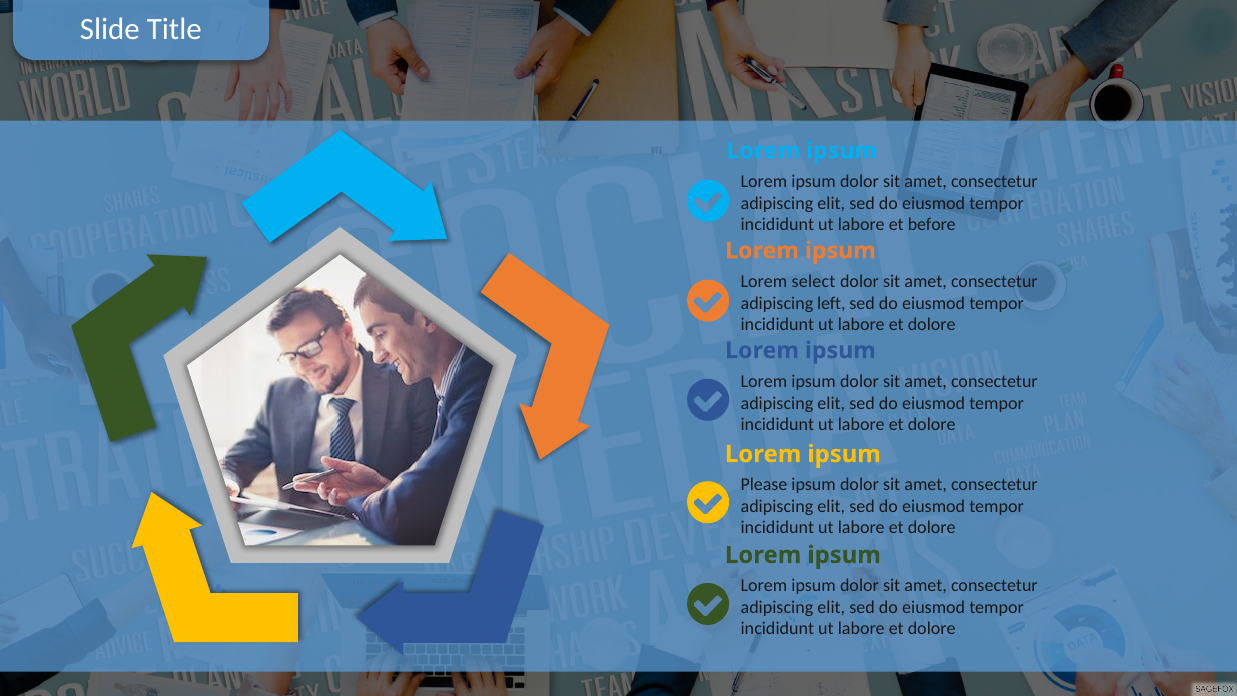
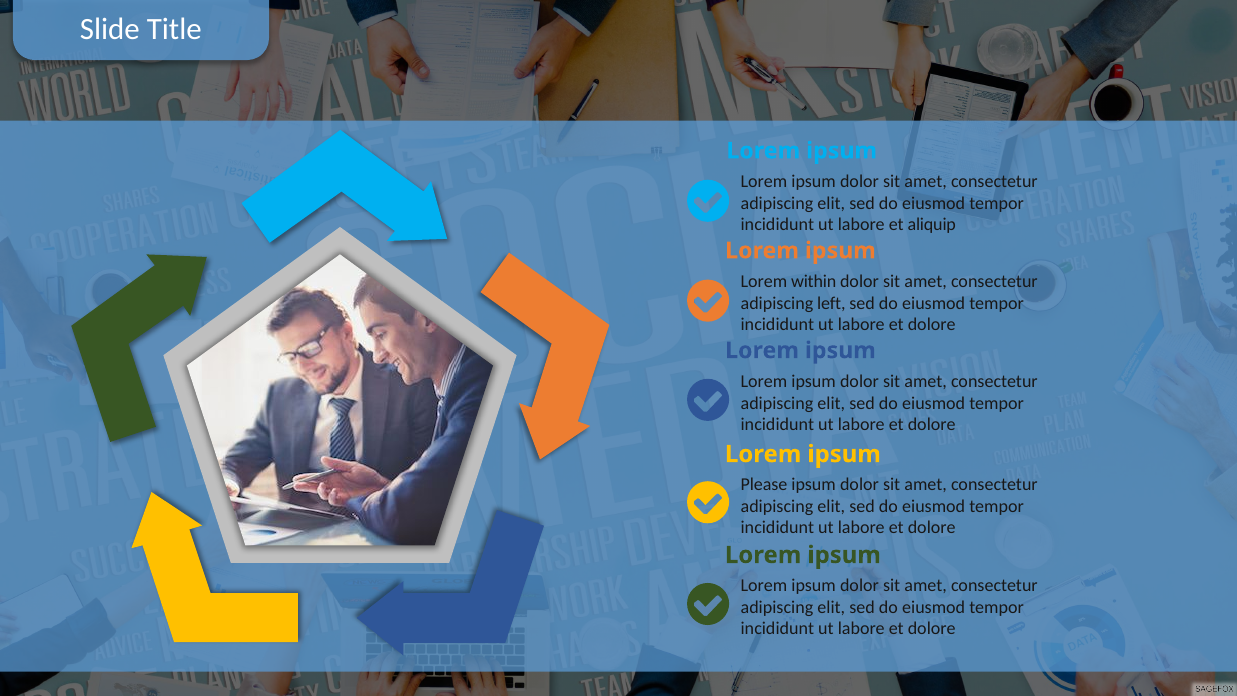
before: before -> aliquip (932, 225)
select: select -> within (814, 281)
